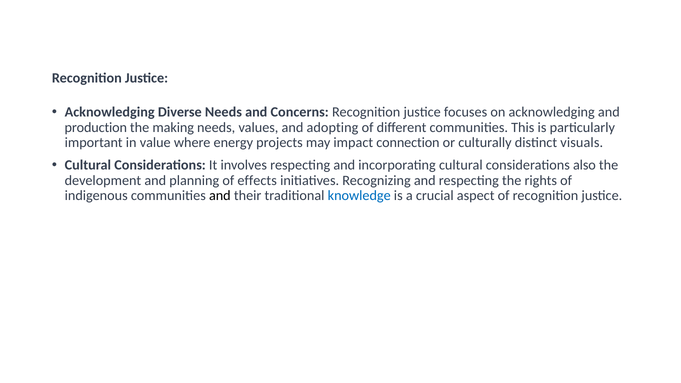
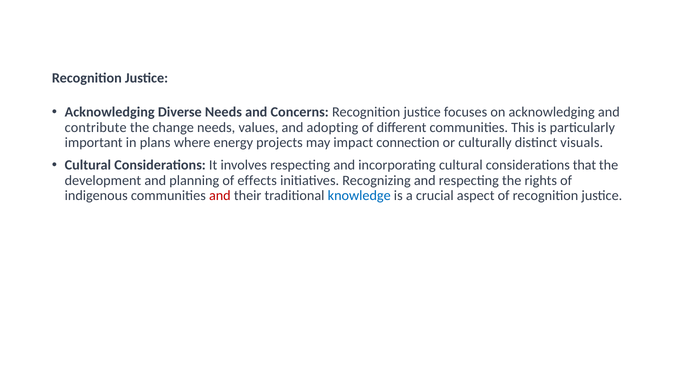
production: production -> contribute (96, 127)
making: making -> change (173, 127)
value: value -> plans (155, 143)
also: also -> that (584, 165)
and colour: black -> red (220, 196)
